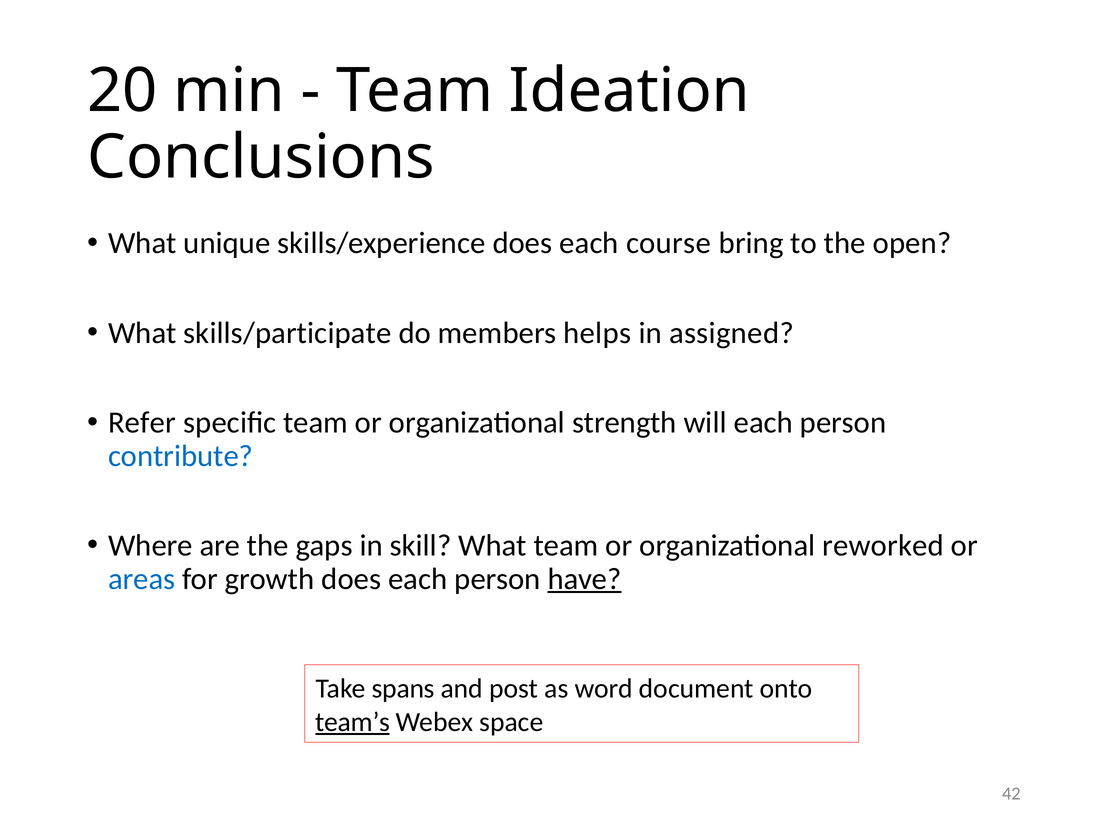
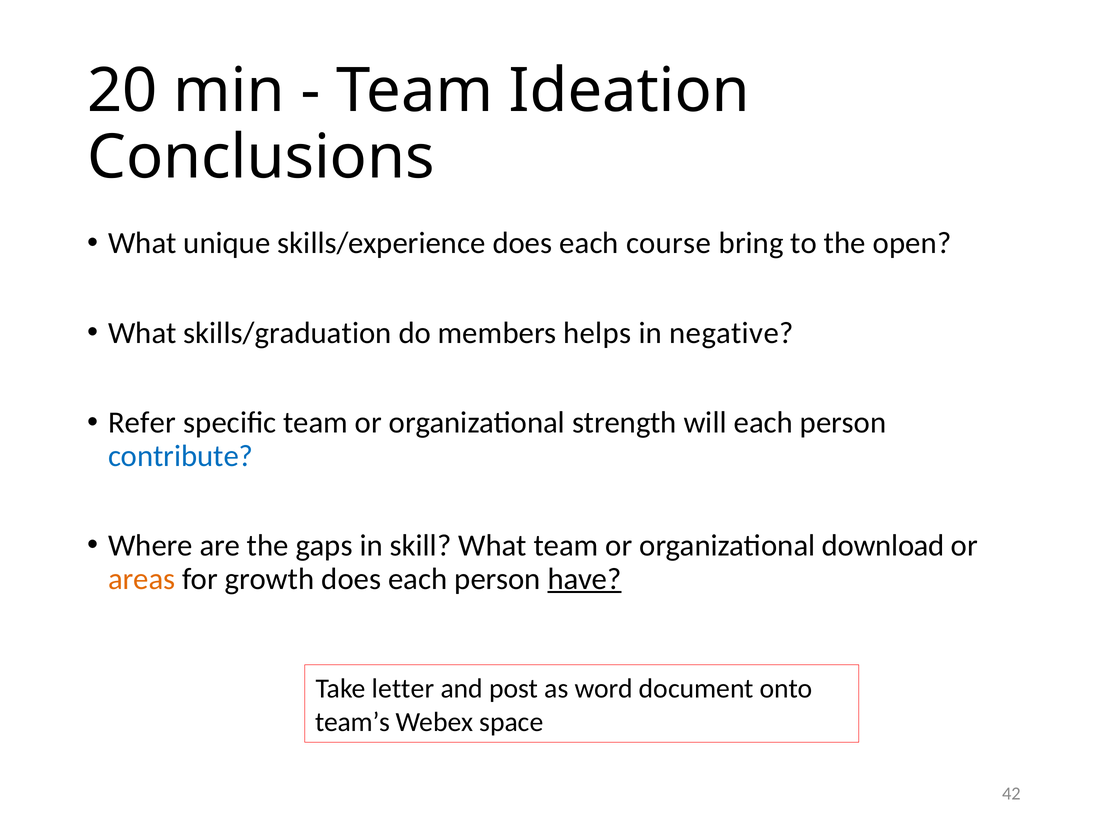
skills/participate: skills/participate -> skills/graduation (287, 333)
assigned: assigned -> negative (731, 333)
reworked: reworked -> download (883, 546)
areas colour: blue -> orange (142, 579)
spans: spans -> letter (403, 689)
team’s underline: present -> none (353, 722)
